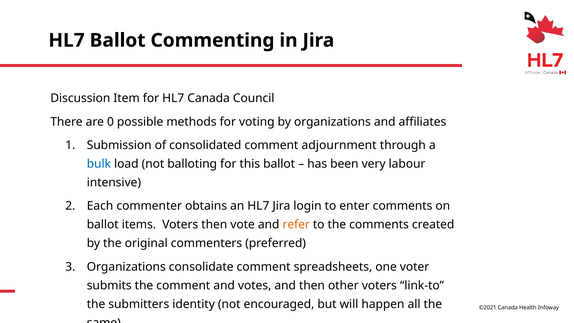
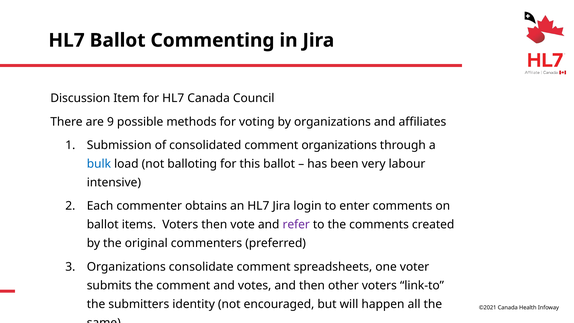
0: 0 -> 9 (110, 122)
comment adjournment: adjournment -> organizations (339, 145)
refer colour: orange -> purple (296, 225)
